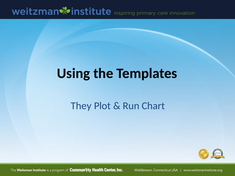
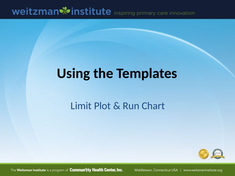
They: They -> Limit (81, 106)
